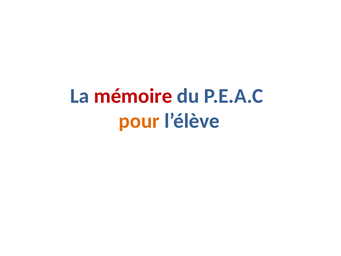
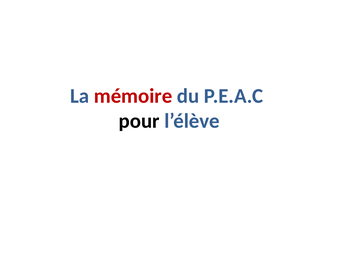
pour colour: orange -> black (139, 121)
